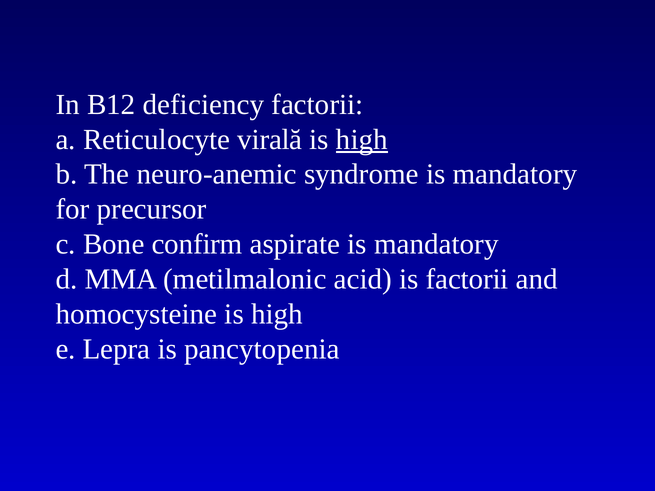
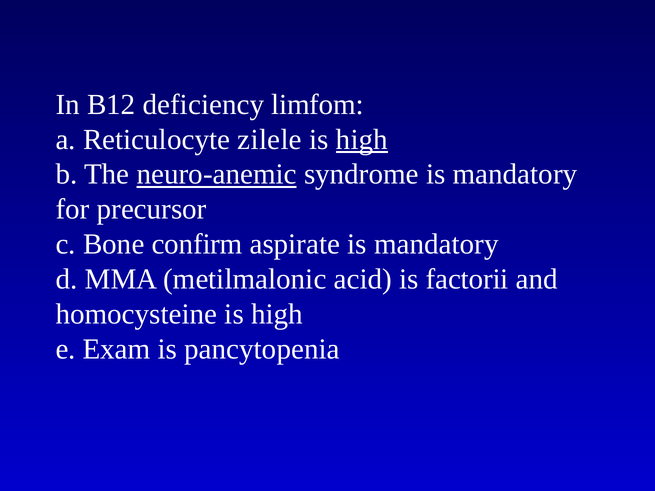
deficiency factorii: factorii -> limfom (318, 105)
virală: virală -> zilele (270, 140)
neuro-anemic underline: none -> present (217, 174)
Lepra: Lepra -> Exam (116, 349)
